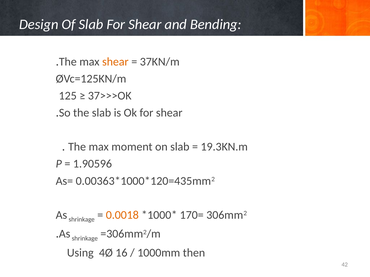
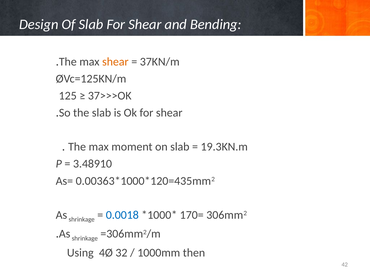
1.90596: 1.90596 -> 3.48910 (92, 164)
0.0018 colour: orange -> blue (122, 215)
16: 16 -> 32 (121, 253)
